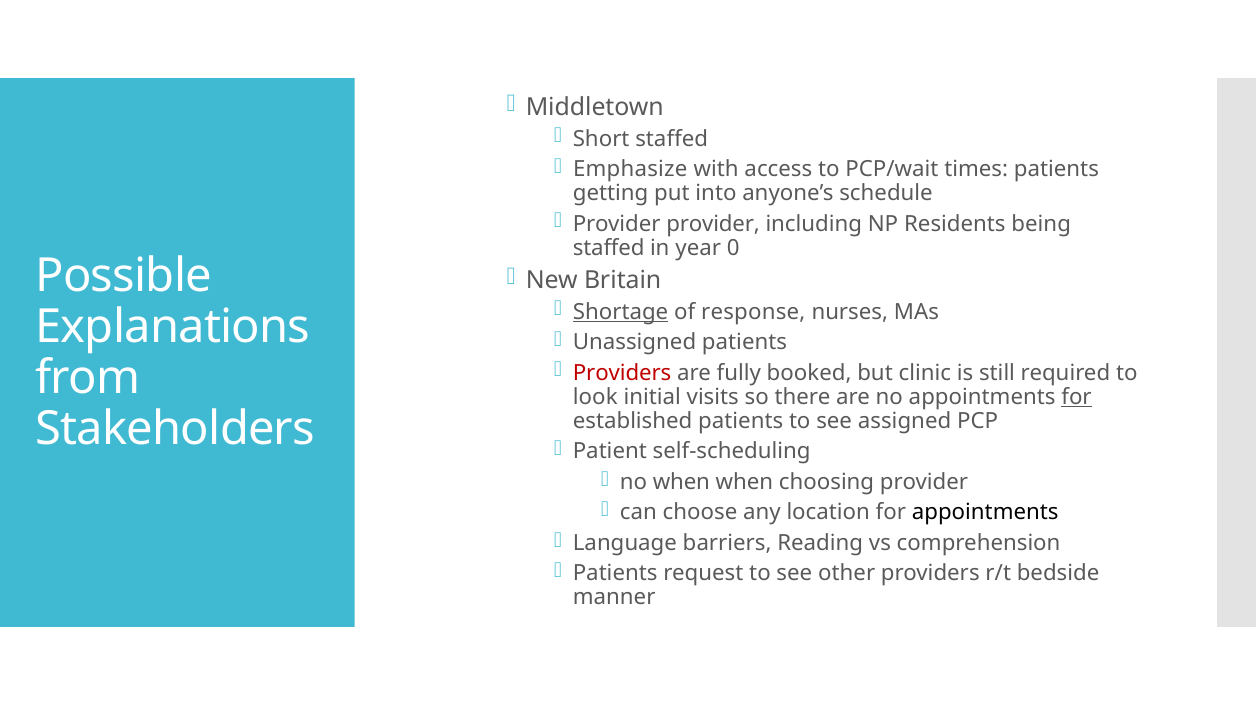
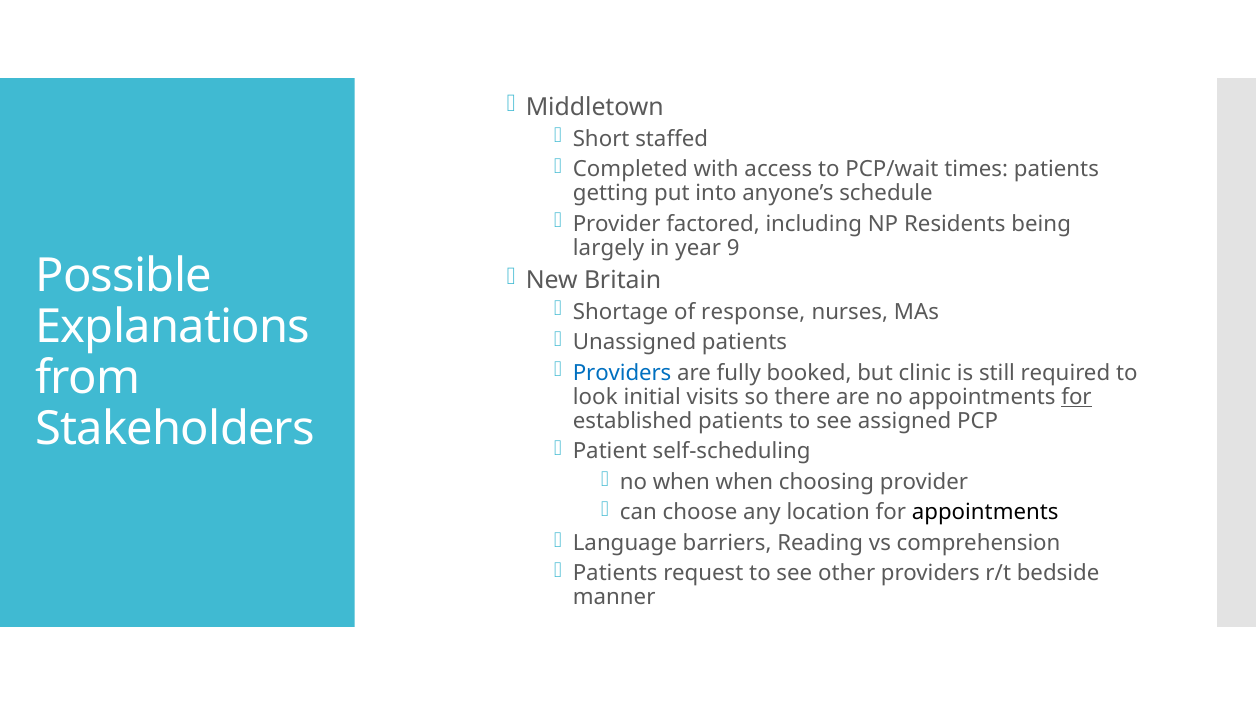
Emphasize: Emphasize -> Completed (630, 169)
Provider provider: provider -> factored (713, 224)
staffed: staffed -> largely (609, 248)
0: 0 -> 9 (733, 248)
Shortage underline: present -> none (621, 312)
Providers colour: red -> blue (622, 373)
